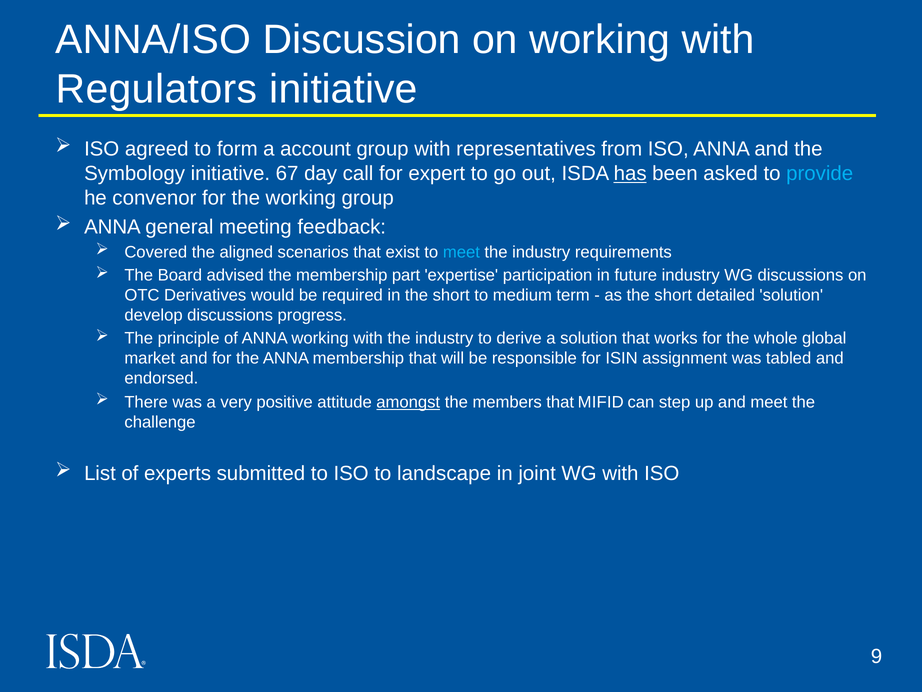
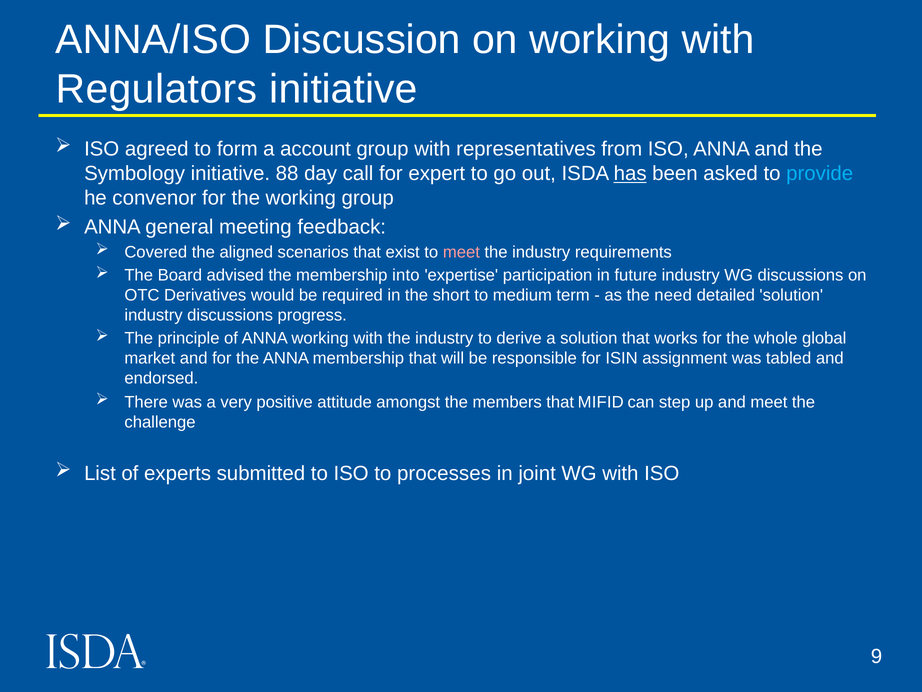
67: 67 -> 88 (287, 173)
meet colour: light blue -> pink (461, 252)
part: part -> into (406, 275)
as the short: short -> need (673, 295)
develop: develop -> industry (154, 315)
amongst underline: present -> none (408, 402)
landscape: landscape -> processes (444, 473)
